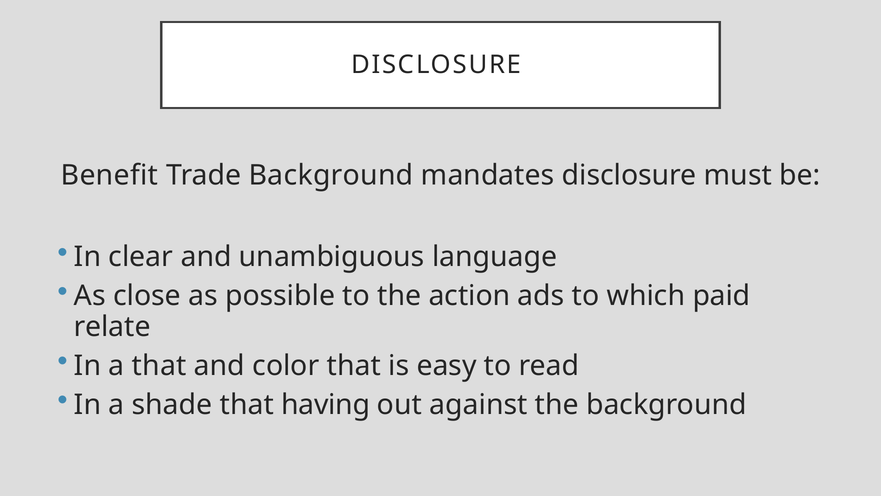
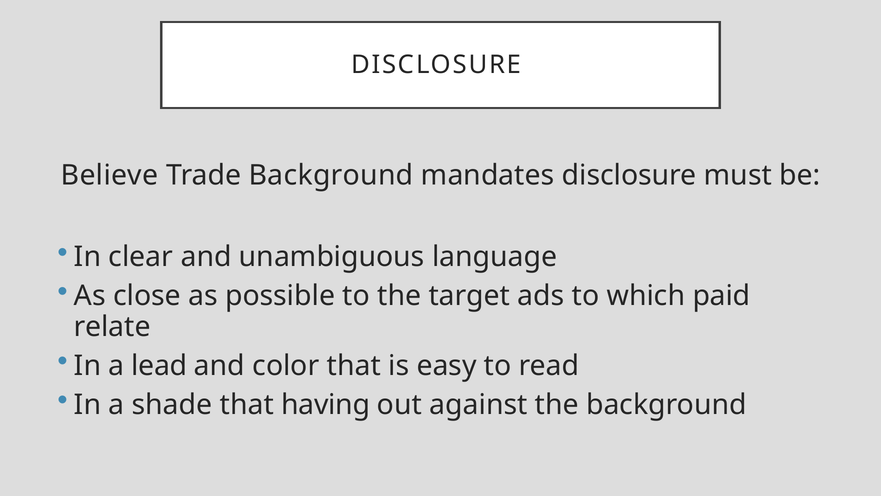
Benefit: Benefit -> Believe (110, 175)
action: action -> target (469, 296)
a that: that -> lead (159, 366)
